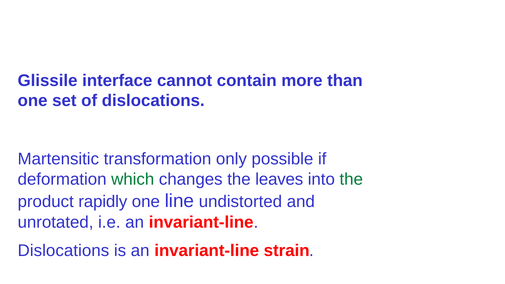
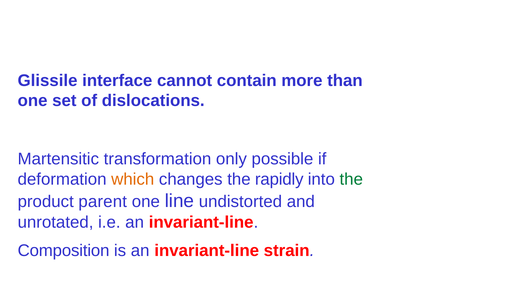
which colour: green -> orange (133, 179)
leaves: leaves -> rapidly (279, 179)
rapidly: rapidly -> parent (103, 202)
Dislocations: Dislocations -> Composition (64, 251)
